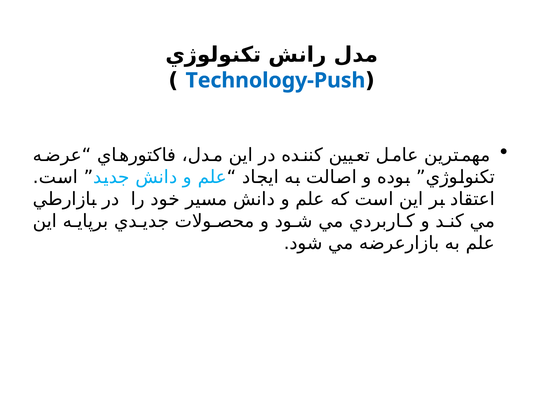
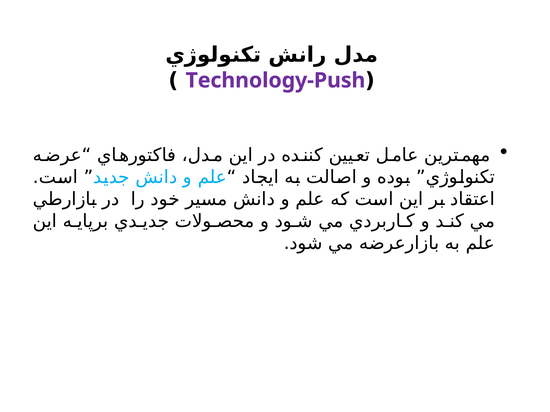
Technology-Push colour: blue -> purple (275, 81)
